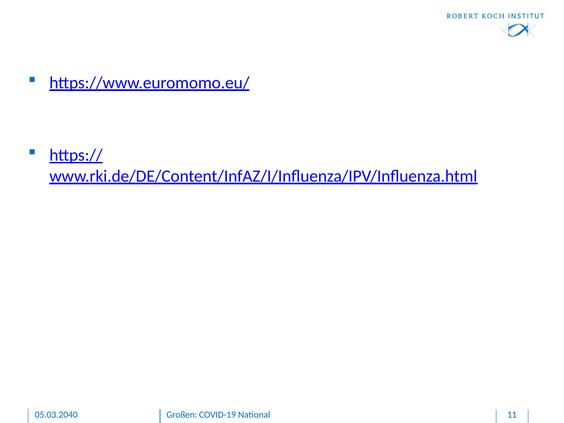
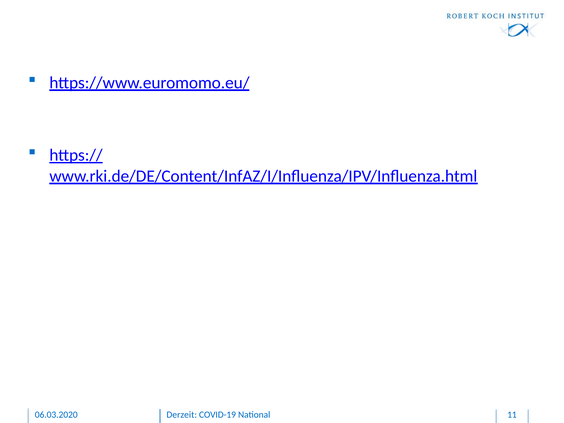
05.03.2040: 05.03.2040 -> 06.03.2020 (56, 415)
Großen: Großen -> Derzeit (182, 415)
